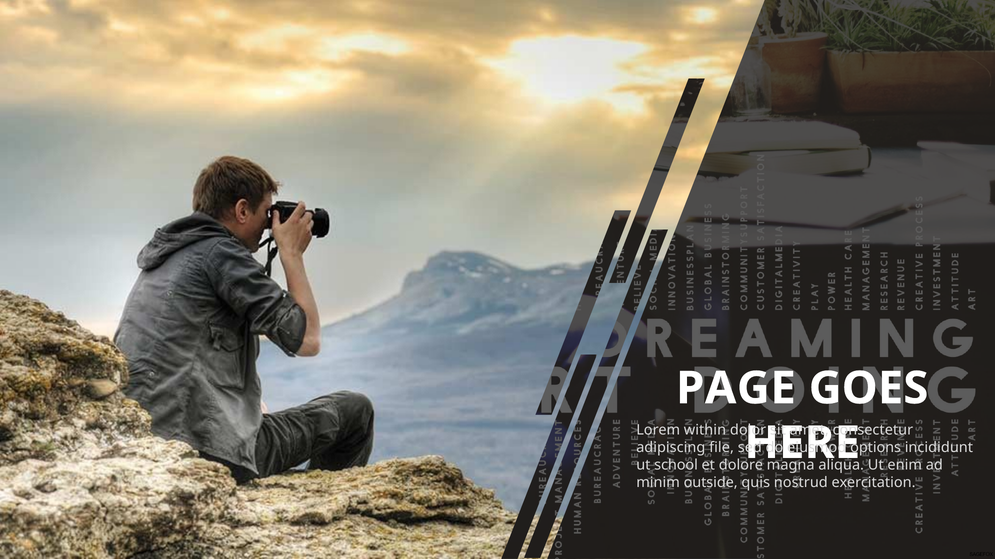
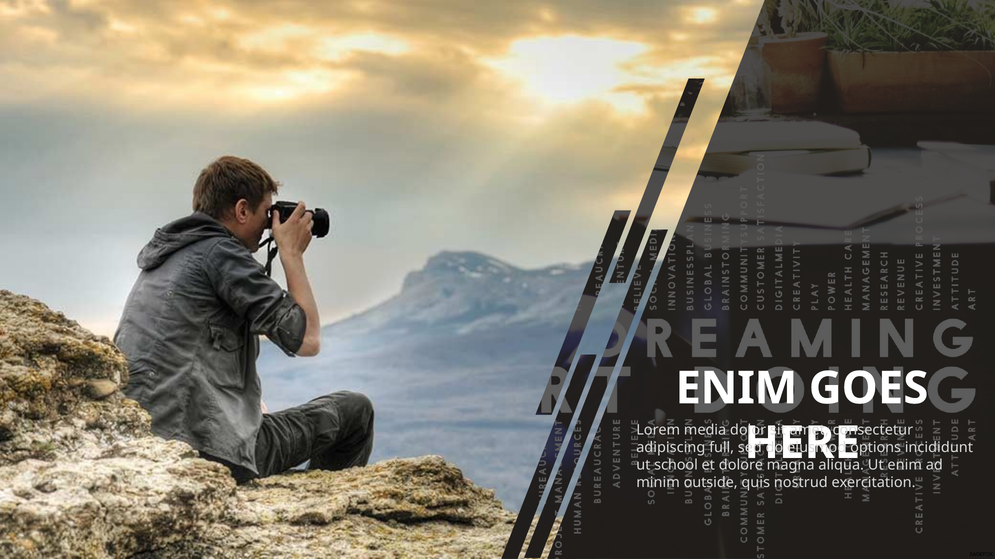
PAGE: PAGE -> ENIM (736, 389)
within: within -> media (705, 431)
file: file -> full (722, 448)
